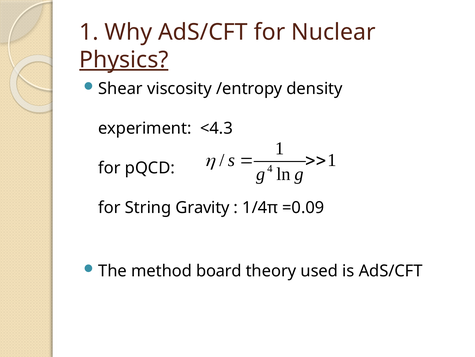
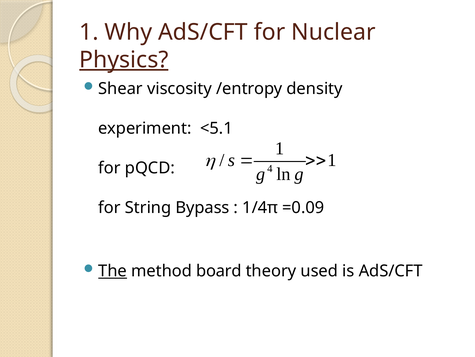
<4.3: <4.3 -> <5.1 (216, 128)
Gravity: Gravity -> Bypass (203, 207)
The underline: none -> present (113, 271)
